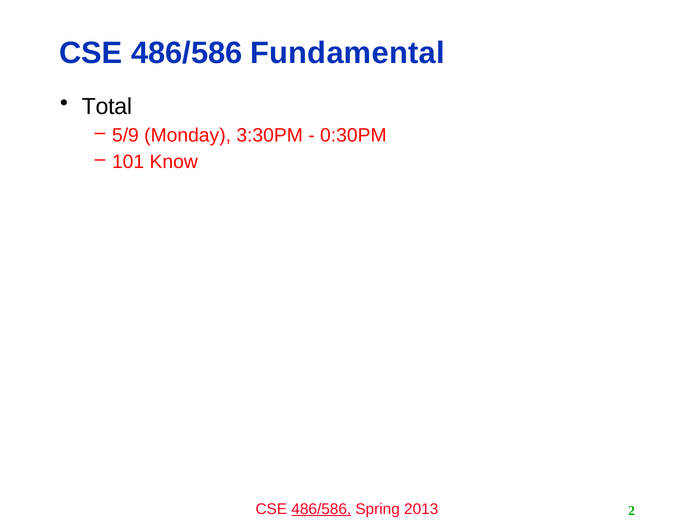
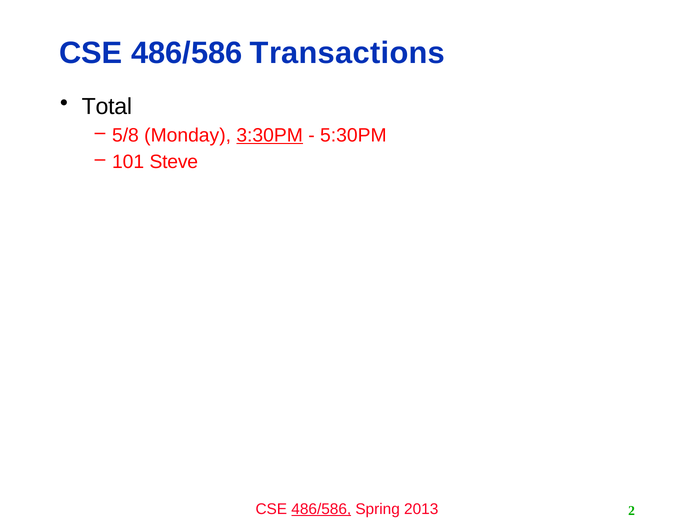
Fundamental: Fundamental -> Transactions (347, 53)
5/9: 5/9 -> 5/8 (125, 135)
3:30PM underline: none -> present (270, 135)
0:30PM: 0:30PM -> 5:30PM (353, 135)
Know: Know -> Steve (174, 162)
